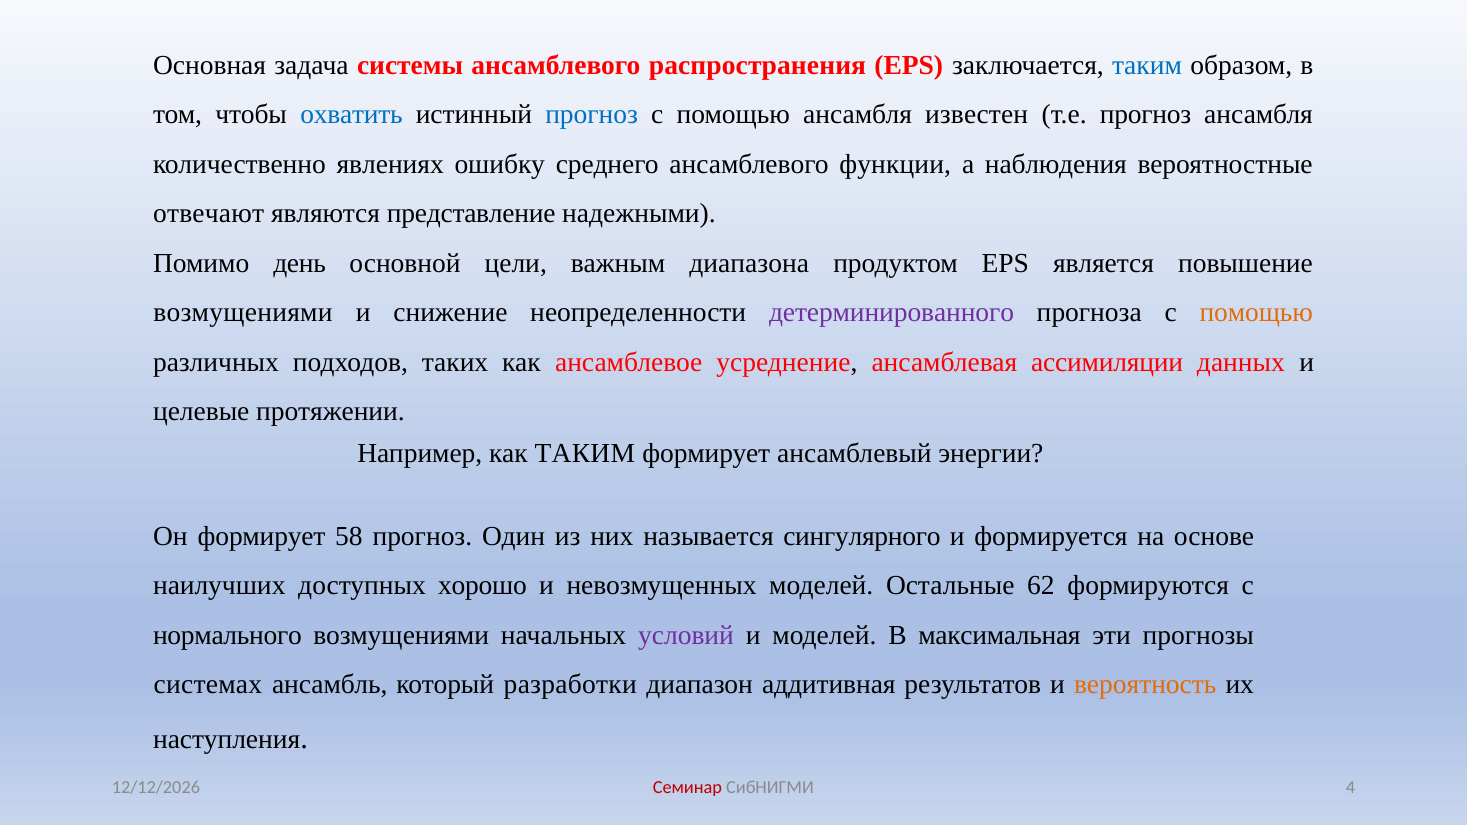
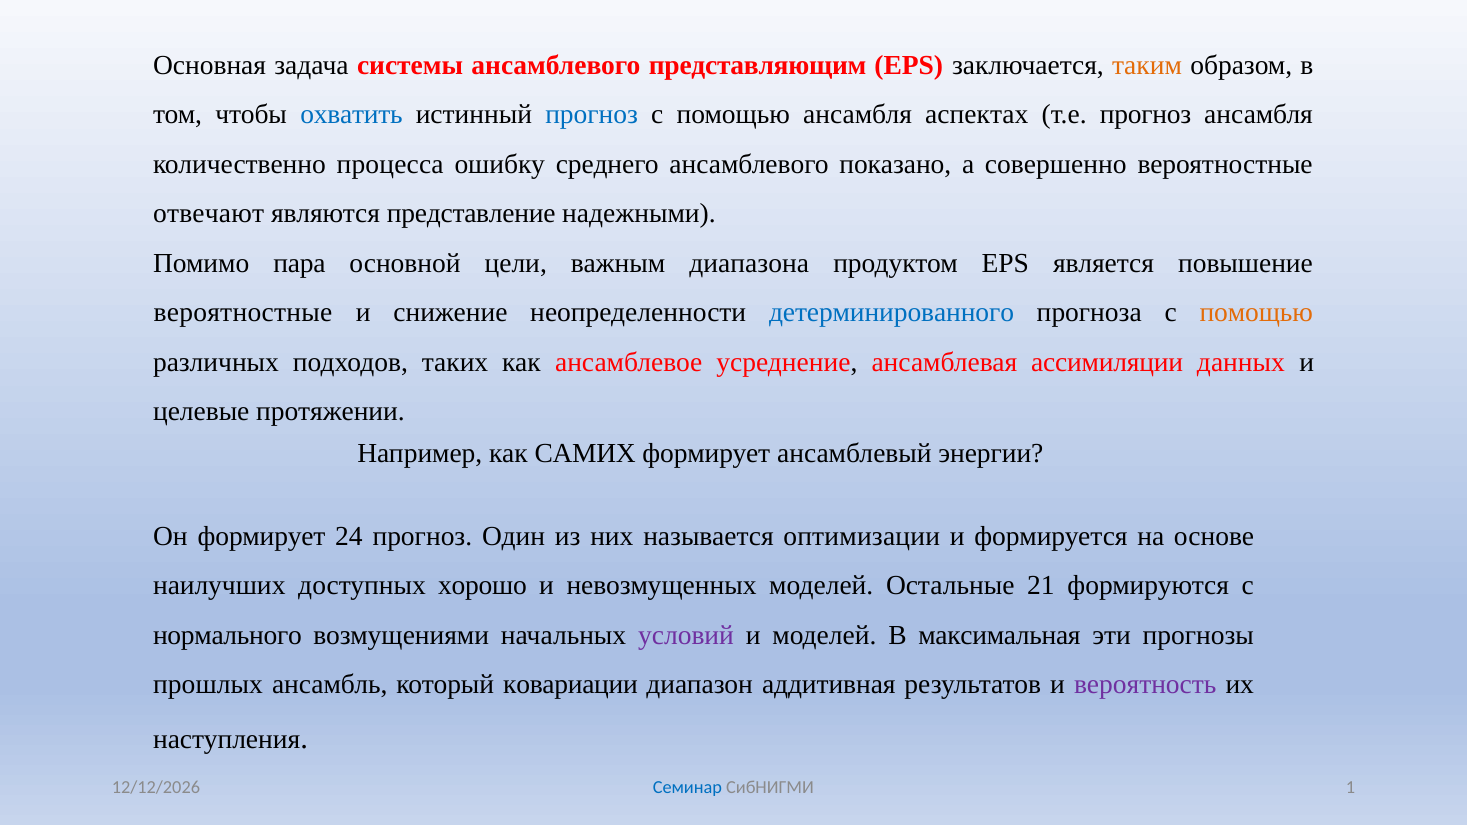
распространения: распространения -> представляющим (758, 65)
таким colour: blue -> orange (1147, 65)
известен: известен -> аспектах (977, 115)
явлениях: явлениях -> процесса (390, 164)
функции: функции -> показано (895, 164)
наблюдения: наблюдения -> совершенно (1056, 164)
день: день -> пара (300, 263)
возмущениями: возмущениями -> вероятностные (243, 313)
детерминированного colour: purple -> blue (892, 313)
как ТАКИМ: ТАКИМ -> САМИХ (585, 454)
58: 58 -> 24 (349, 536)
сингулярного: сингулярного -> оптимизации (862, 536)
62: 62 -> 21 (1041, 586)
системах: системах -> прошлых (208, 685)
разработки: разработки -> ковариации (571, 685)
вероятность colour: orange -> purple (1145, 685)
Семинар colour: red -> blue (687, 788)
4: 4 -> 1 (1351, 788)
